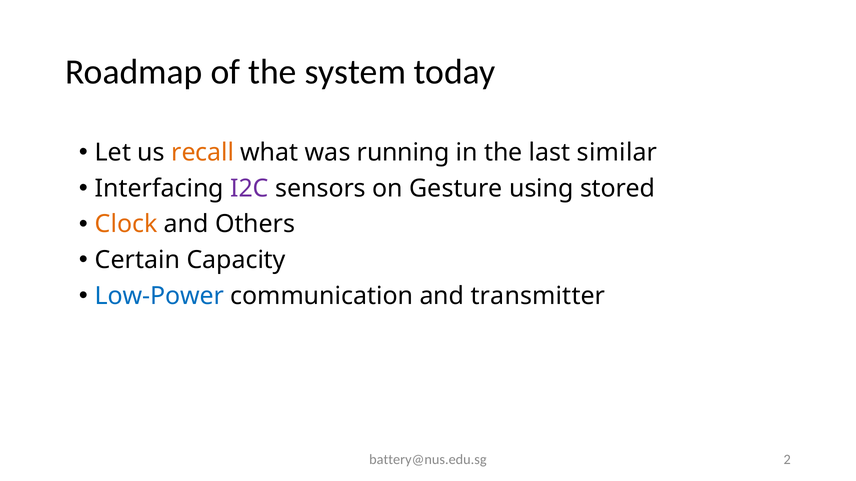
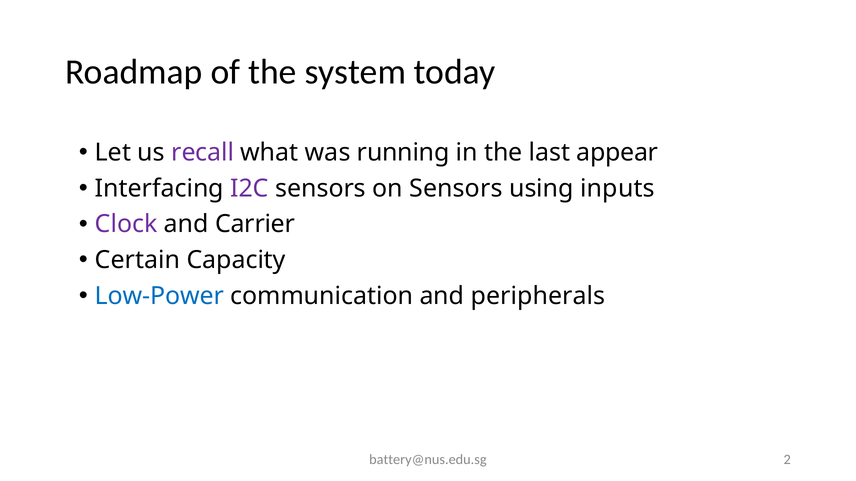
recall colour: orange -> purple (203, 153)
similar: similar -> appear (617, 153)
on Gesture: Gesture -> Sensors (456, 189)
stored: stored -> inputs (617, 189)
Clock colour: orange -> purple (126, 224)
Others: Others -> Carrier (255, 224)
transmitter: transmitter -> peripherals (538, 296)
